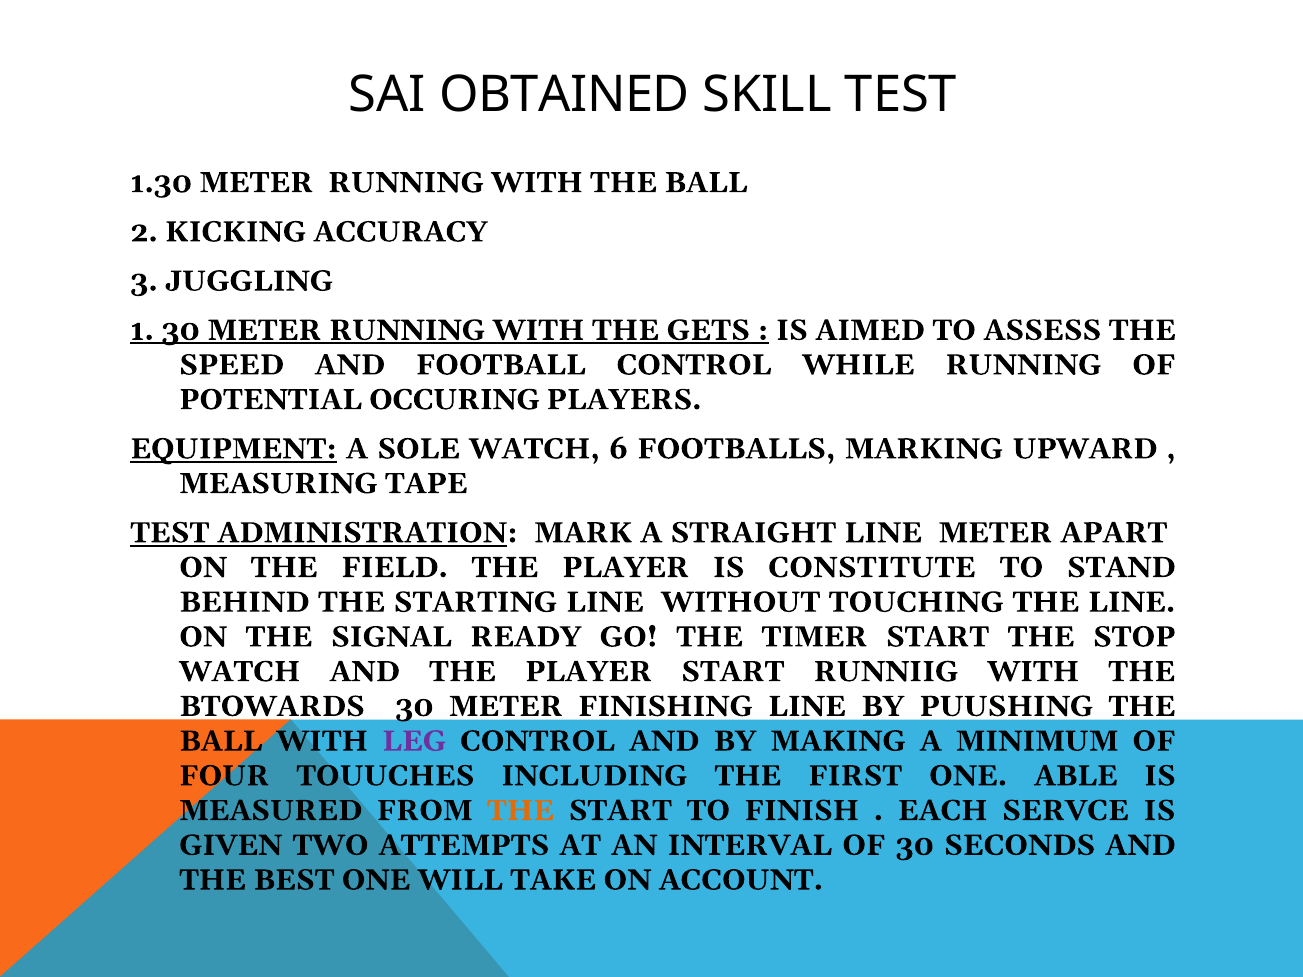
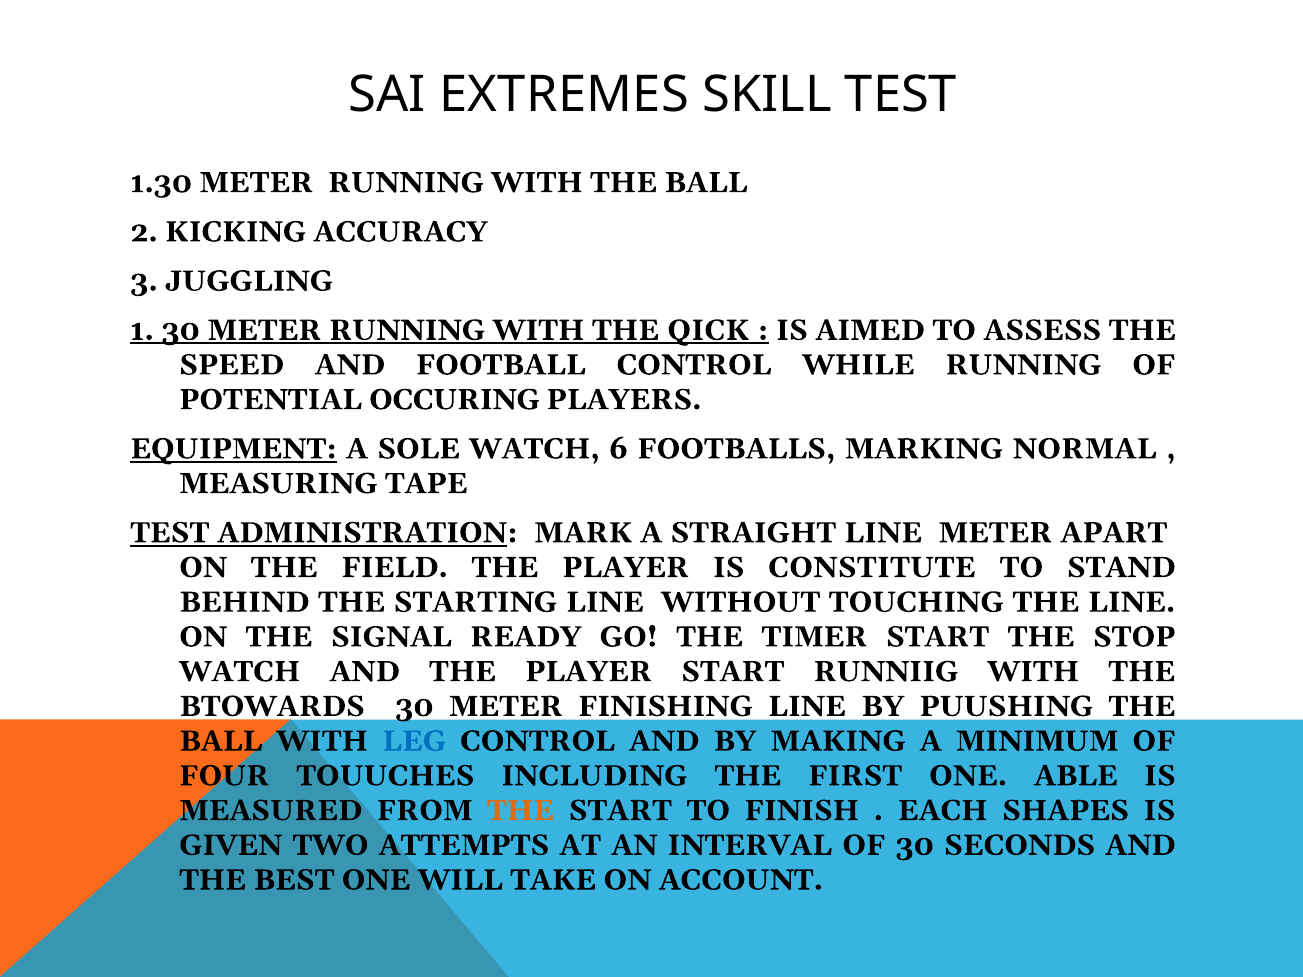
OBTAINED: OBTAINED -> EXTREMES (564, 95)
GETS: GETS -> QICK (708, 330)
UPWARD: UPWARD -> NORMAL (1085, 449)
LEG colour: purple -> blue (414, 741)
SERVCE: SERVCE -> SHAPES (1066, 811)
